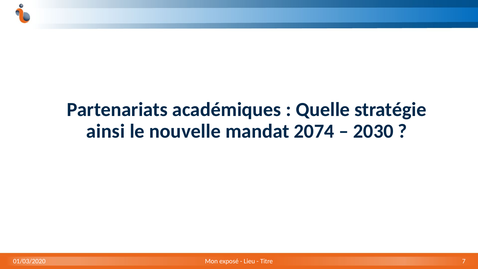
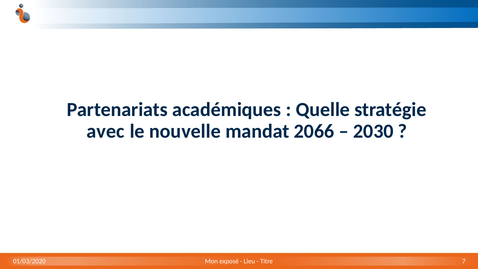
ainsi: ainsi -> avec (106, 131)
2074: 2074 -> 2066 (314, 131)
